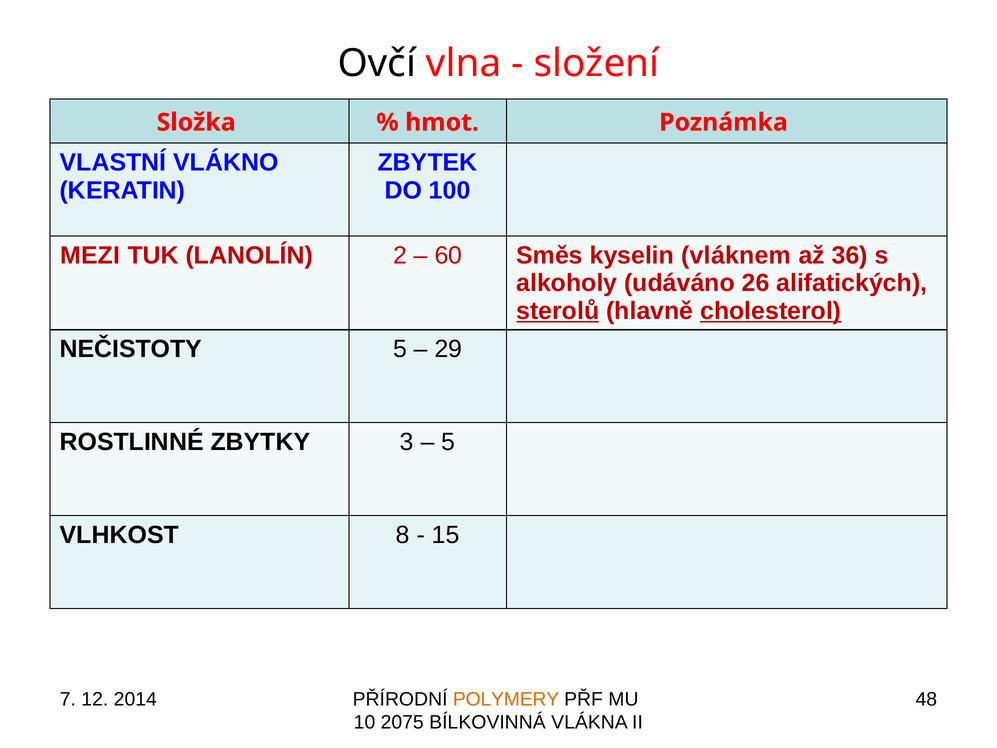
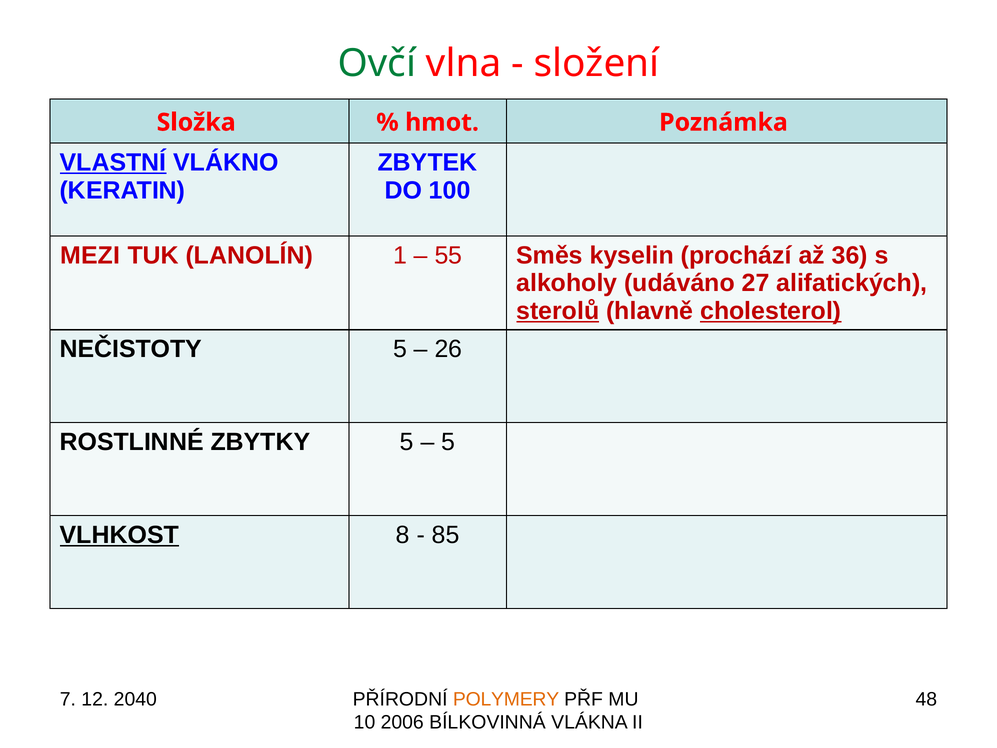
Ovčí colour: black -> green (377, 63)
VLASTNÍ underline: none -> present (113, 162)
2: 2 -> 1 (400, 255)
60: 60 -> 55 (448, 255)
vláknem: vláknem -> prochází (736, 255)
26: 26 -> 27 (756, 283)
29: 29 -> 26 (448, 349)
ZBYTKY 3: 3 -> 5 (407, 442)
VLHKOST underline: none -> present (119, 535)
15: 15 -> 85 (446, 535)
2014: 2014 -> 2040 (135, 699)
2075: 2075 -> 2006 (402, 722)
